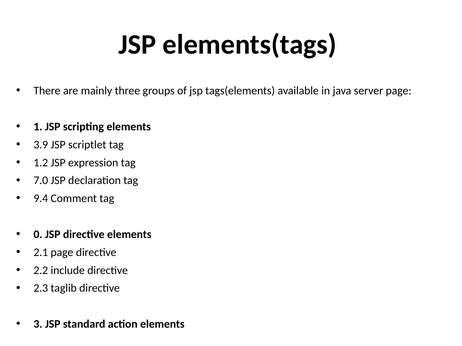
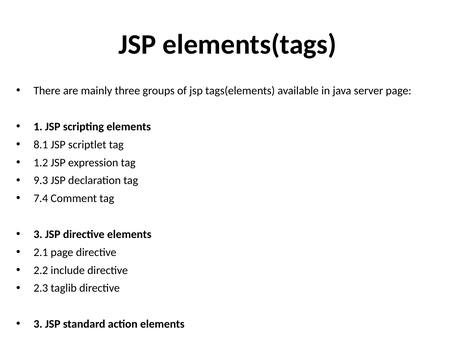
3.9: 3.9 -> 8.1 (41, 145)
7.0: 7.0 -> 9.3 (41, 181)
9.4: 9.4 -> 7.4 (41, 199)
0: 0 -> 3 (38, 235)
